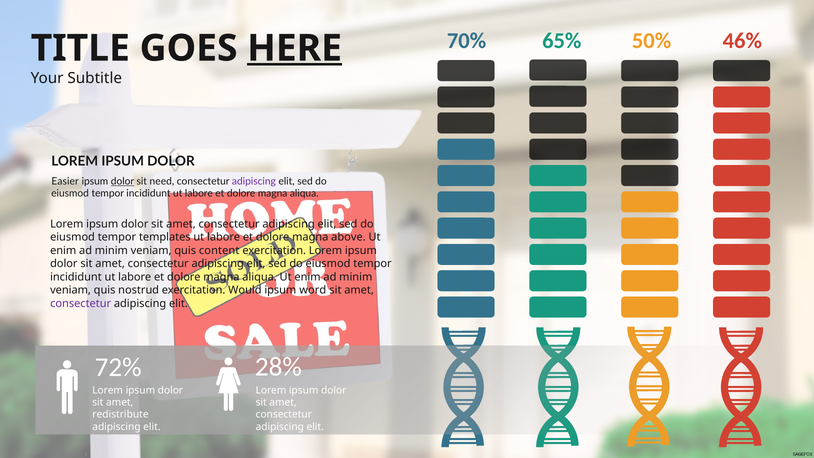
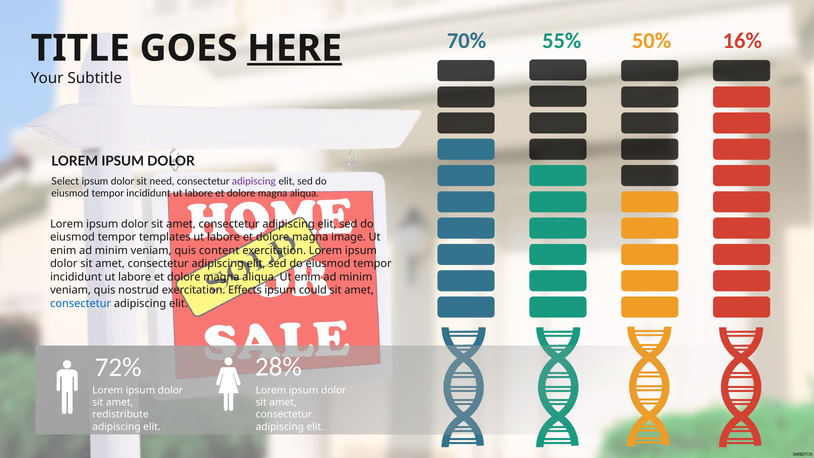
65%: 65% -> 55% (562, 41)
46%: 46% -> 16% (742, 41)
Easier: Easier -> Select (65, 181)
dolor underline: present -> none (122, 181)
above: above -> image (349, 237)
Would: Would -> Effects (245, 290)
word: word -> could (313, 290)
consectetur colour: purple -> blue (81, 303)
